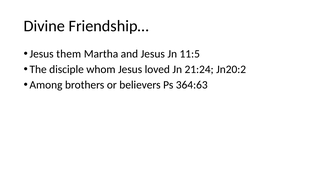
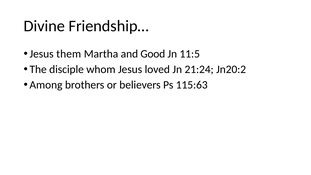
and Jesus: Jesus -> Good (153, 54)
364:63: 364:63 -> 115:63 (192, 85)
